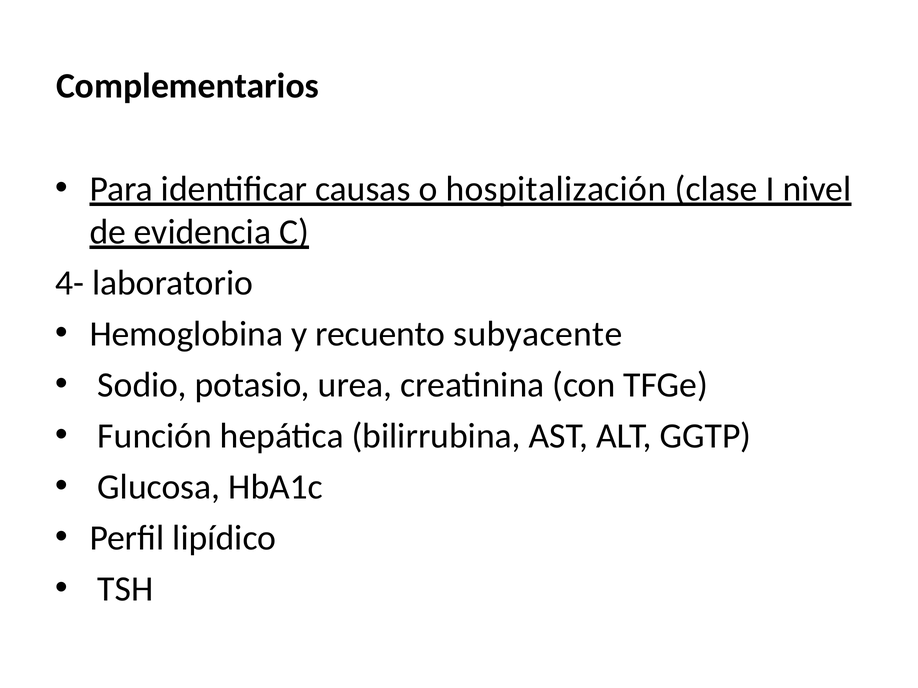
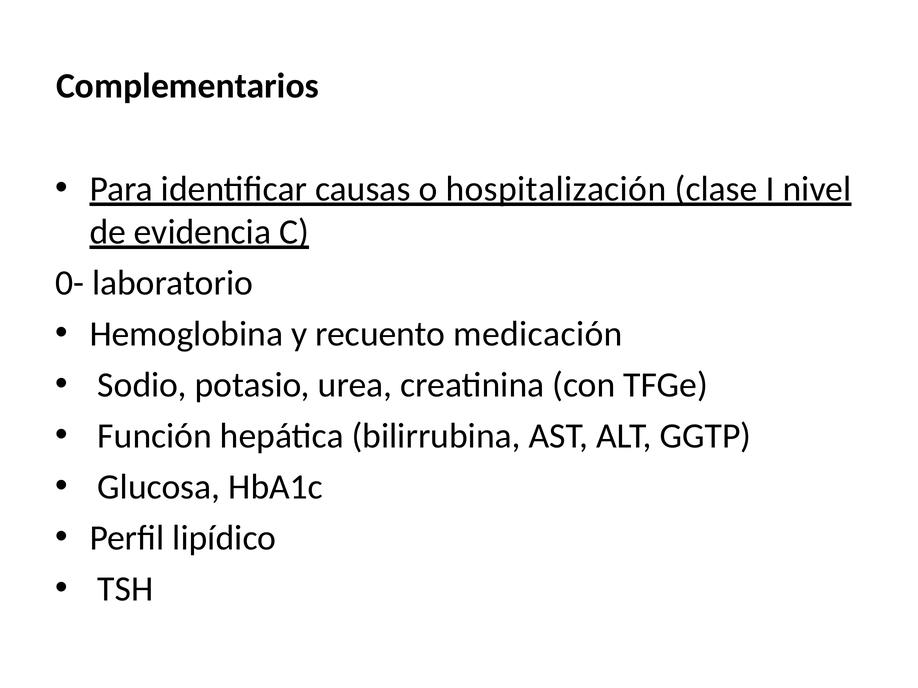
4-: 4- -> 0- (70, 283)
subyacente: subyacente -> medicación (538, 334)
